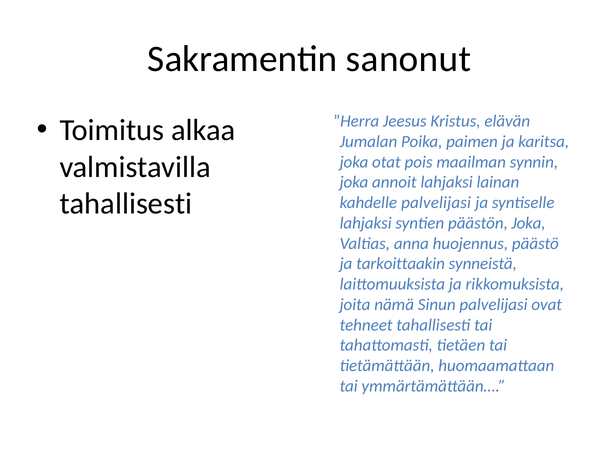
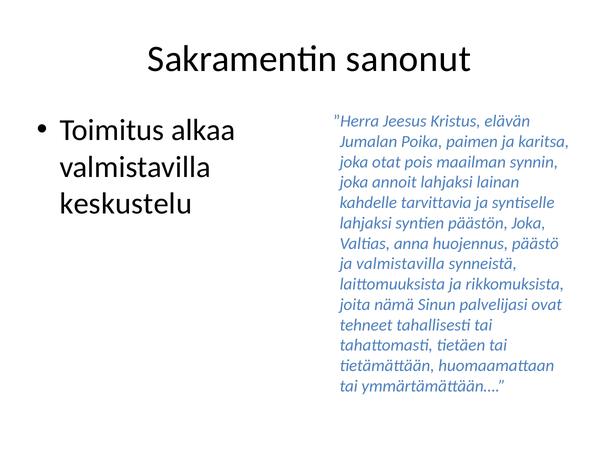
tahallisesti: tahallisesti -> keskustelu (126, 204)
kahdelle palvelijasi: palvelijasi -> tarvittavia (436, 203)
ja tarkoittaakin: tarkoittaakin -> valmistavilla (400, 264)
